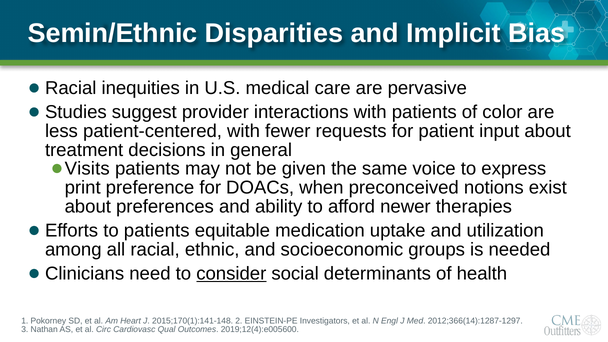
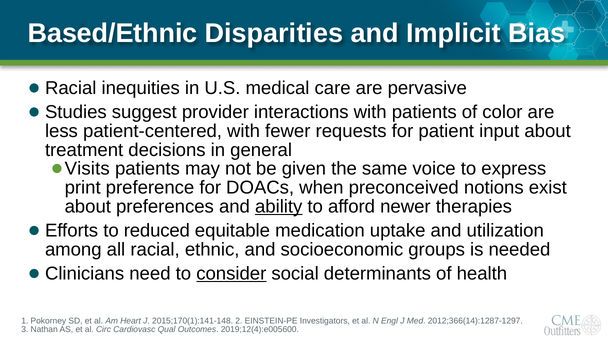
Semin/Ethnic: Semin/Ethnic -> Based/Ethnic (113, 34)
ability underline: none -> present (279, 207)
to patients: patients -> reduced (157, 231)
